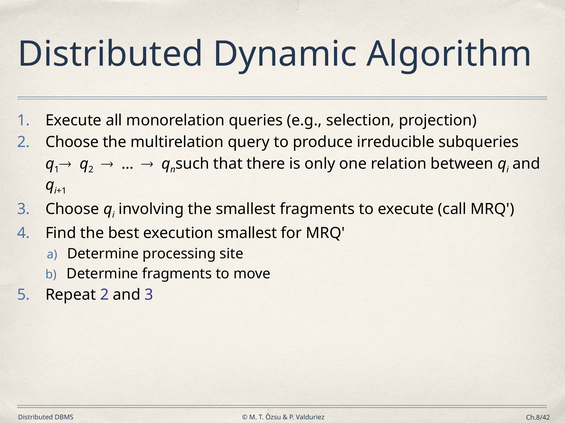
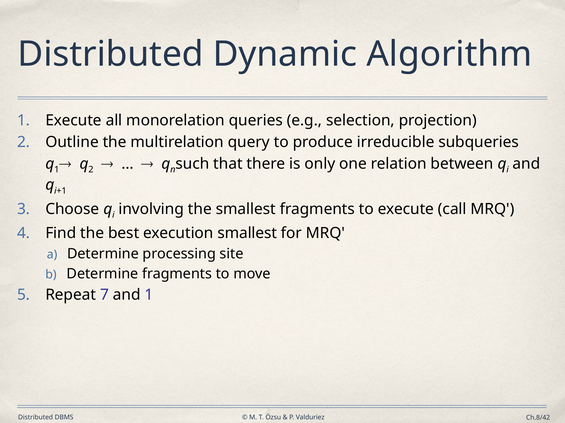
Choose: Choose -> Outline (72, 142)
Repeat 2: 2 -> 7 (104, 295)
and 3: 3 -> 1 (149, 295)
